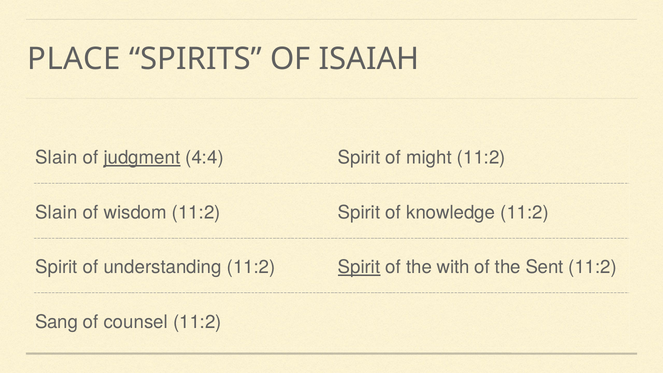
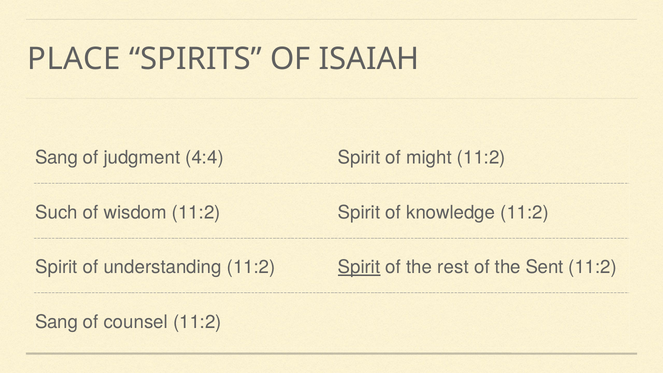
Slain: Slain -> Sang (57, 158)
judgment underline: present -> none (142, 158)
Slain: Slain -> Such (56, 212)
with: with -> rest (453, 267)
